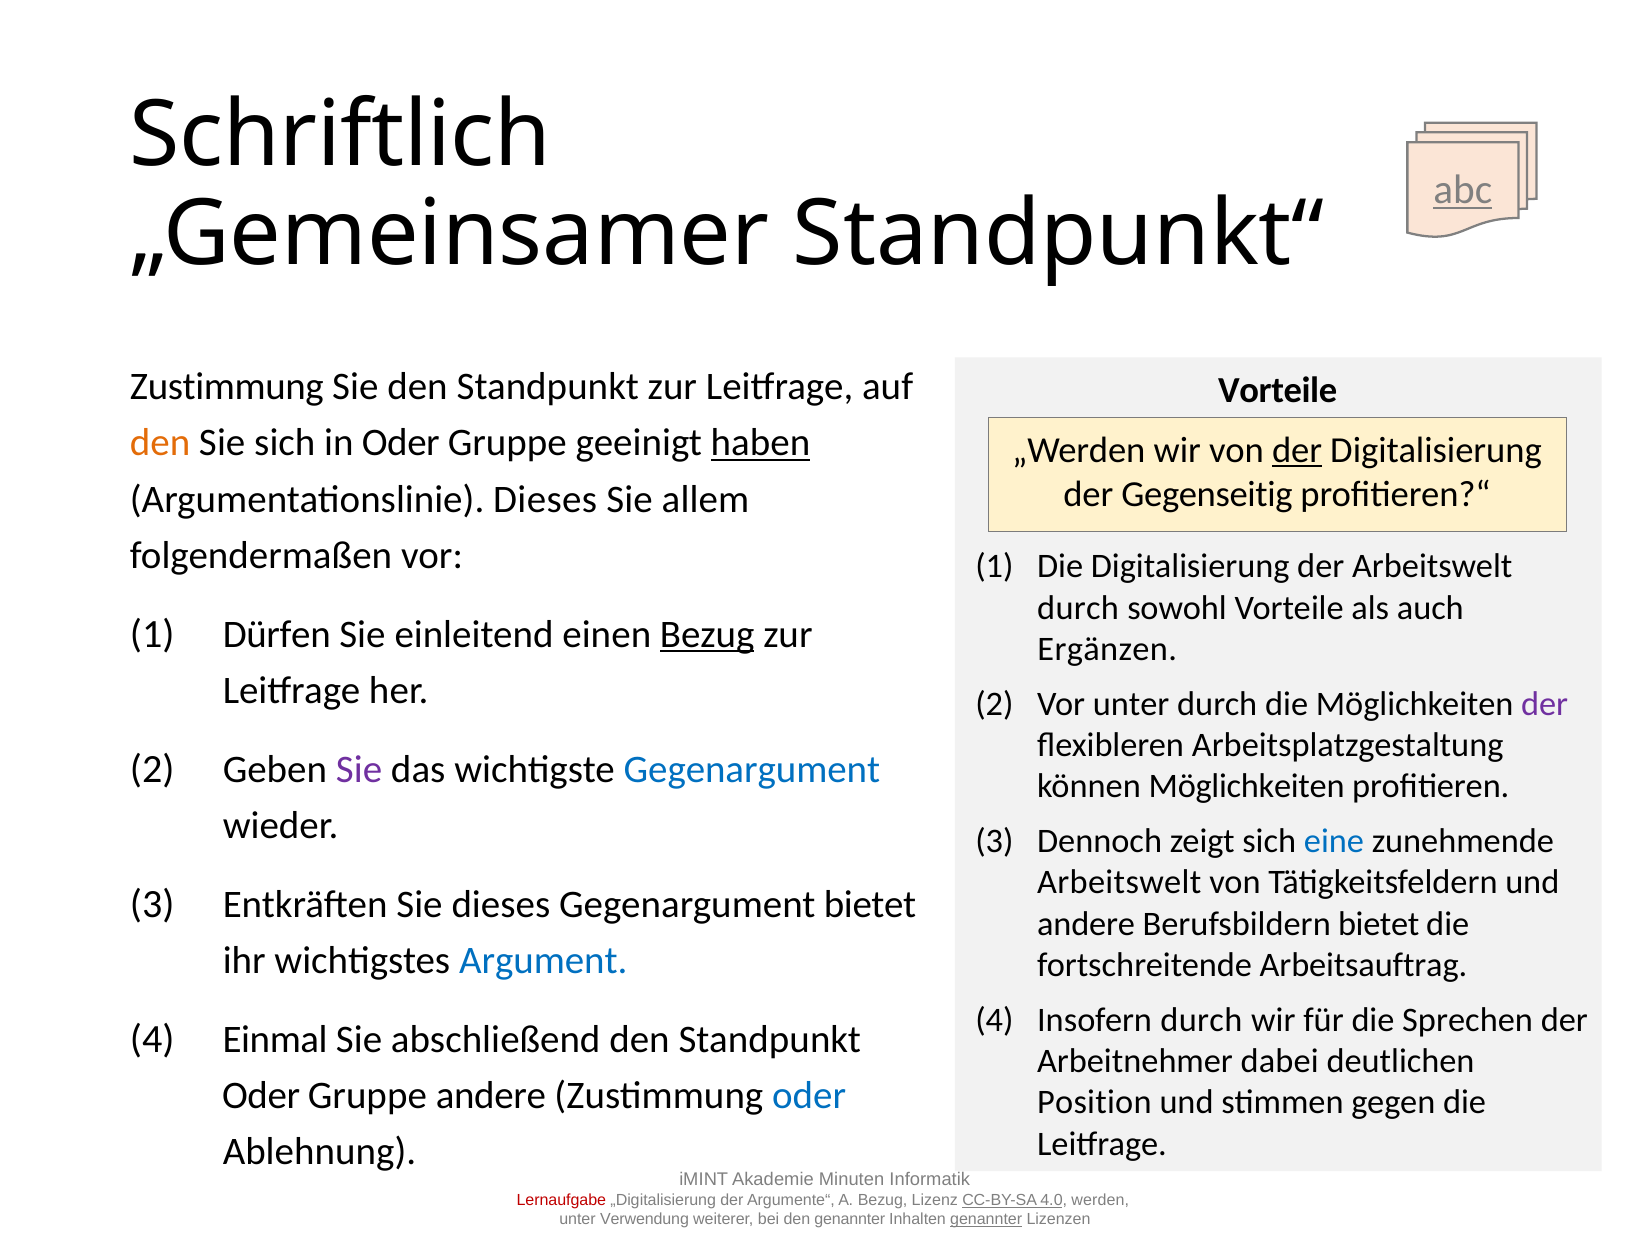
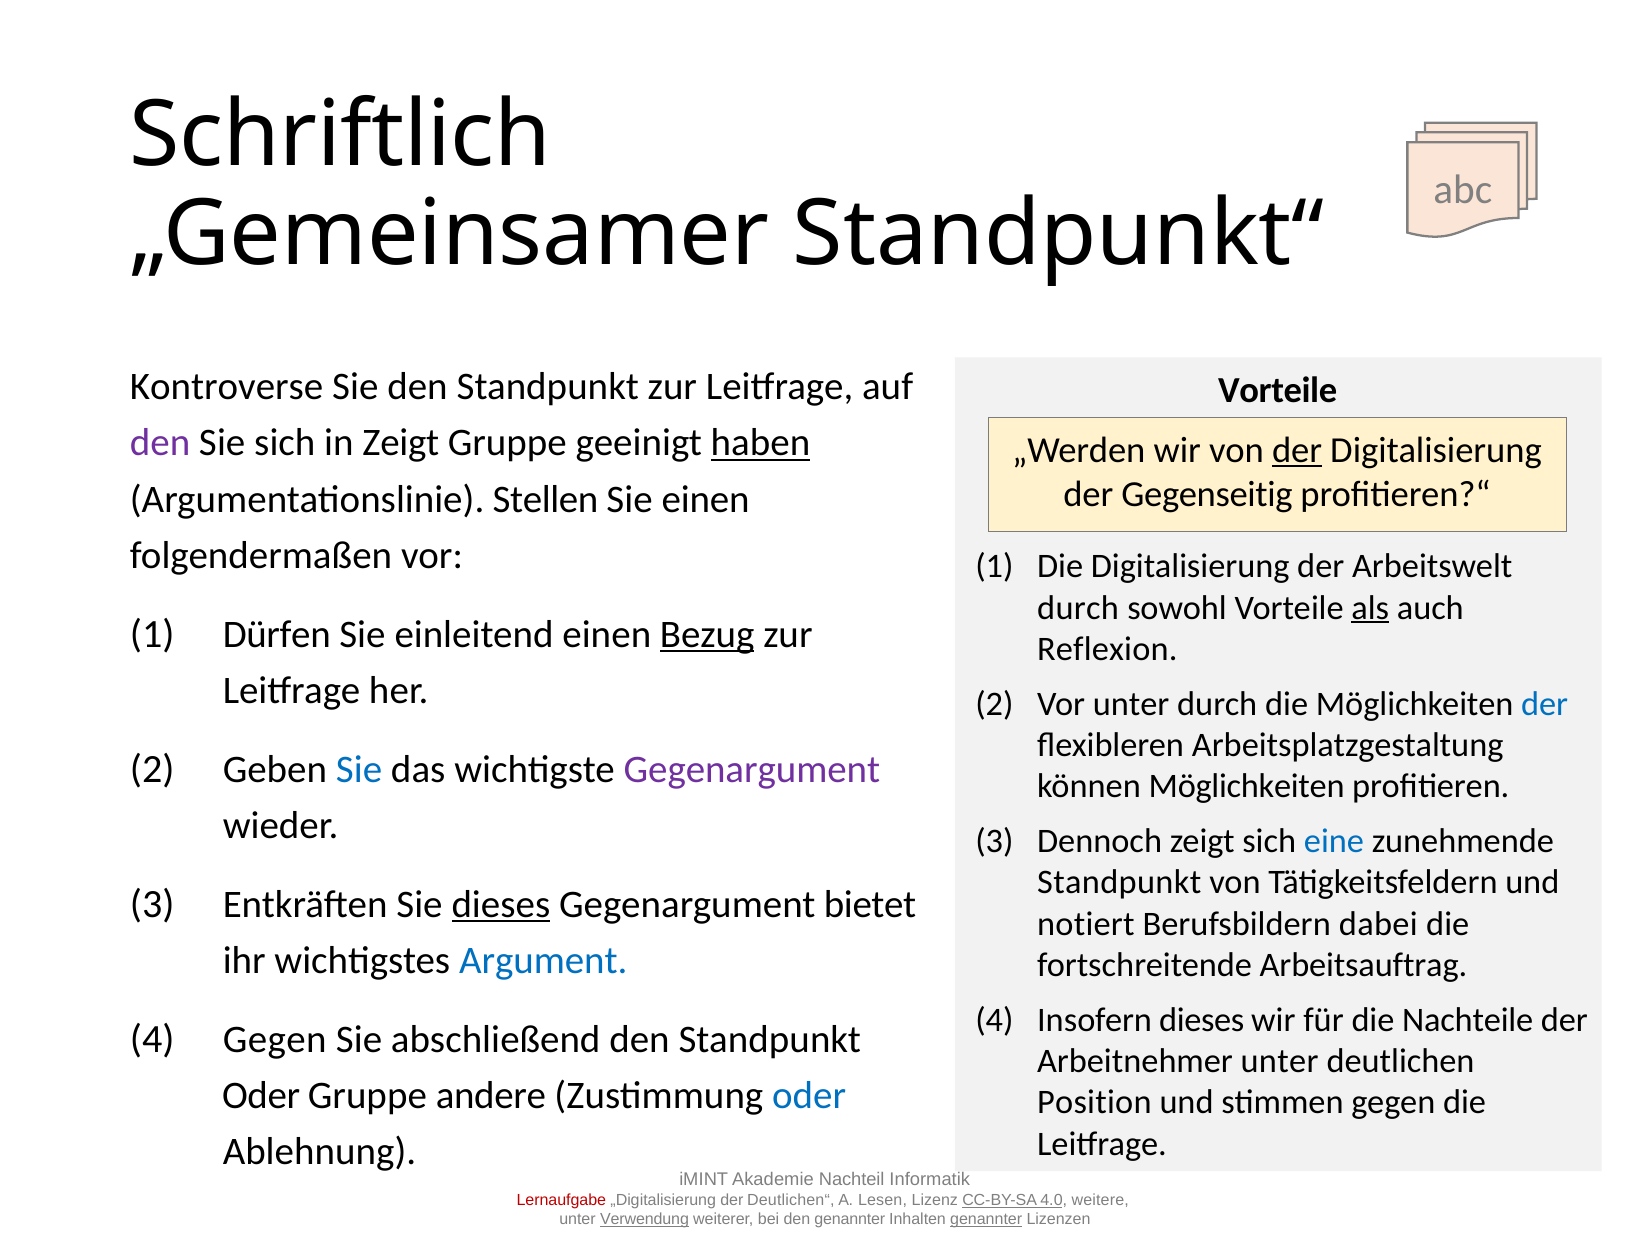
abc underline: present -> none (1463, 190)
Zustimmung: Zustimmung -> Kontroverse (227, 387)
den colour: orange -> purple (160, 443)
in Oder: Oder -> Zeigt (401, 443)
Argumentationslinie Dieses: Dieses -> Stellen (546, 499)
Sie allem: allem -> einen (706, 499)
als underline: none -> present (1370, 608)
Ergänzen: Ergänzen -> Reflexion (1107, 649)
der colour: purple -> blue (1545, 704)
Sie colour: purple -> blue (359, 770)
Gegenargument colour: blue -> purple (752, 770)
Arbeitswelt: Arbeitswelt -> Standpunkt (1119, 883)
dieses underline: none -> present (501, 905)
andere: andere -> notiert (1086, 924)
Berufsbildern bietet: bietet -> dabei (1378, 924)
Insofern durch: durch -> dieses (1202, 1020)
Sprechen: Sprechen -> Nachteile (1468, 1020)
Einmal: Einmal -> Gegen (275, 1040)
Arbeitnehmer dabei: dabei -> unter (1280, 1062)
Minuten: Minuten -> Nachteil (852, 1180)
Argumente“: Argumente“ -> Deutlichen“ (791, 1201)
A Bezug: Bezug -> Lesen (882, 1201)
werden: werden -> weitere (1100, 1201)
Verwendung underline: none -> present (645, 1220)
